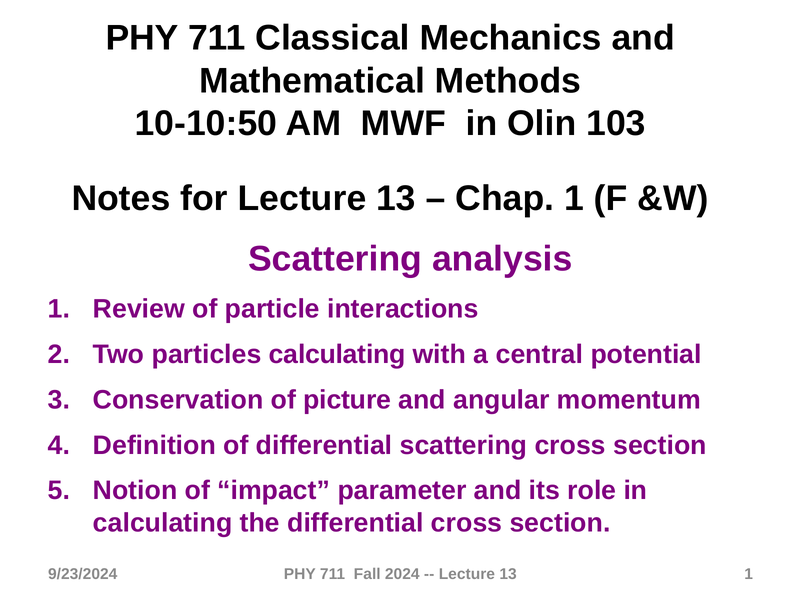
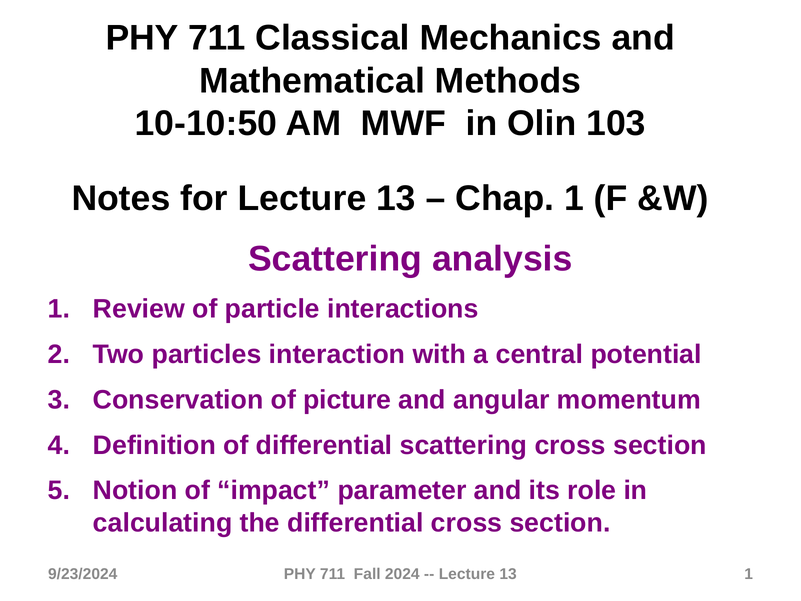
particles calculating: calculating -> interaction (337, 354)
